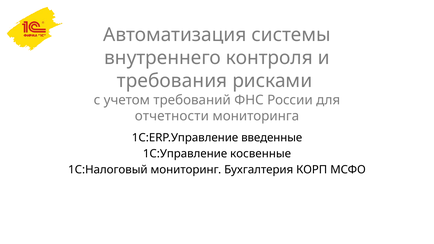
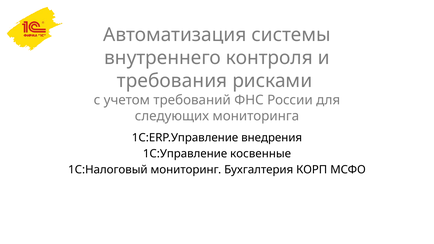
отчетности: отчетности -> следующих (172, 116)
введенные: введенные -> внедрения (272, 138)
